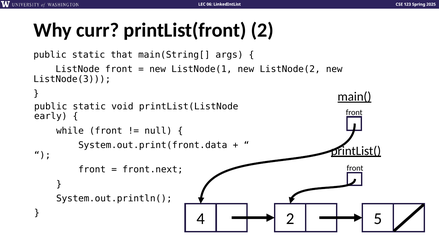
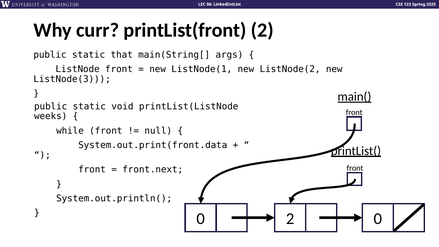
early: early -> weeks (51, 116)
4: 4 -> 0 (201, 219)
2 5: 5 -> 0 (378, 219)
